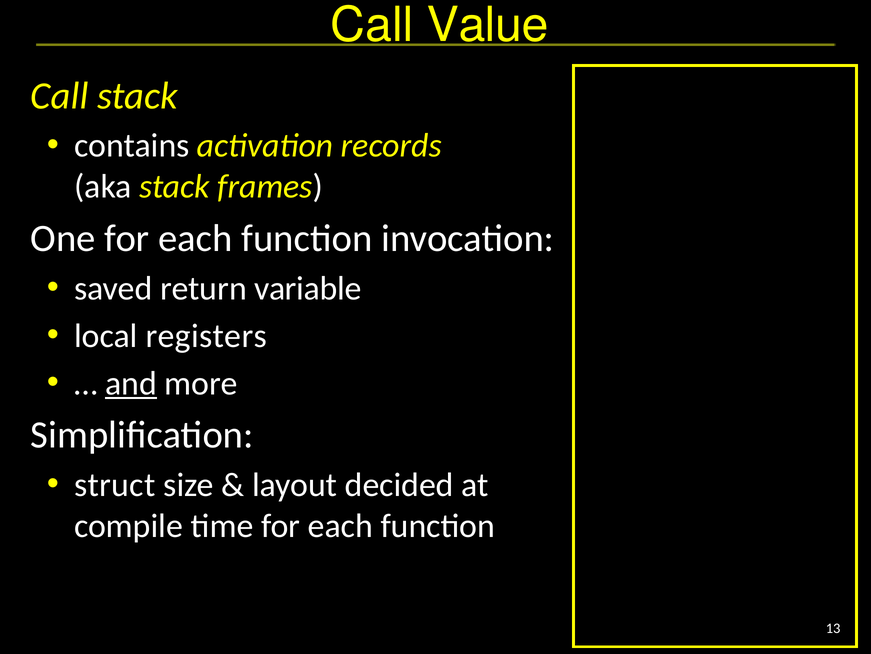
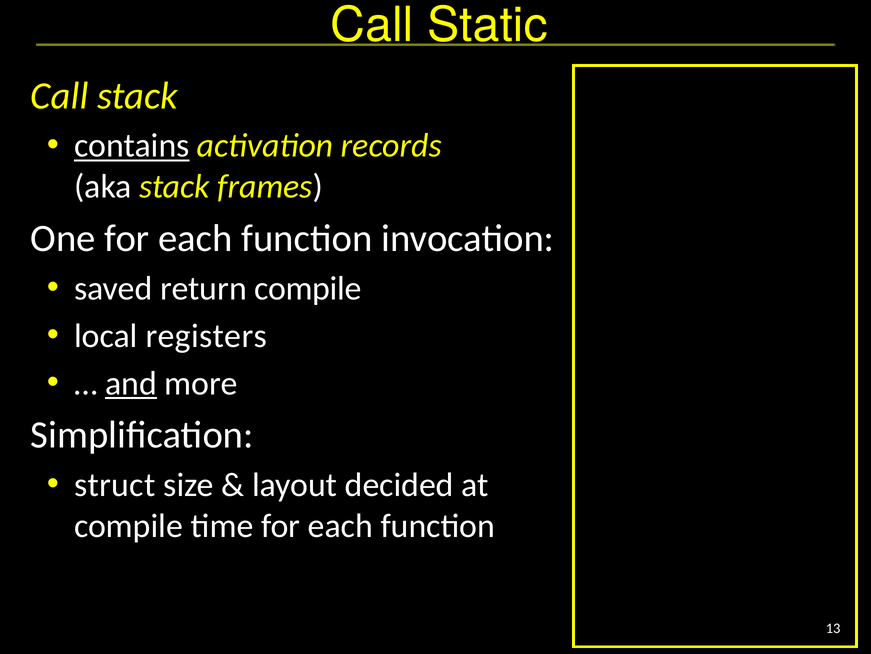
Value: Value -> Static (487, 25)
contains underline: none -> present (132, 146)
return variable: variable -> compile (308, 288)
